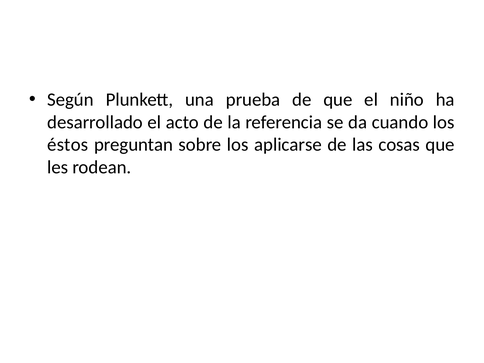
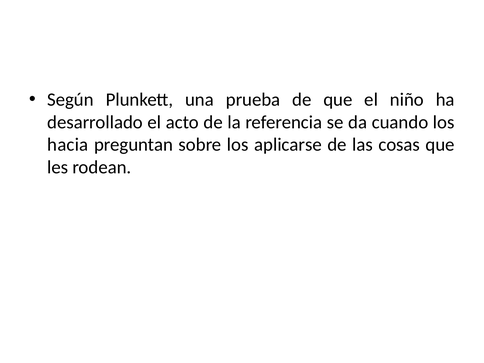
éstos: éstos -> hacia (68, 145)
